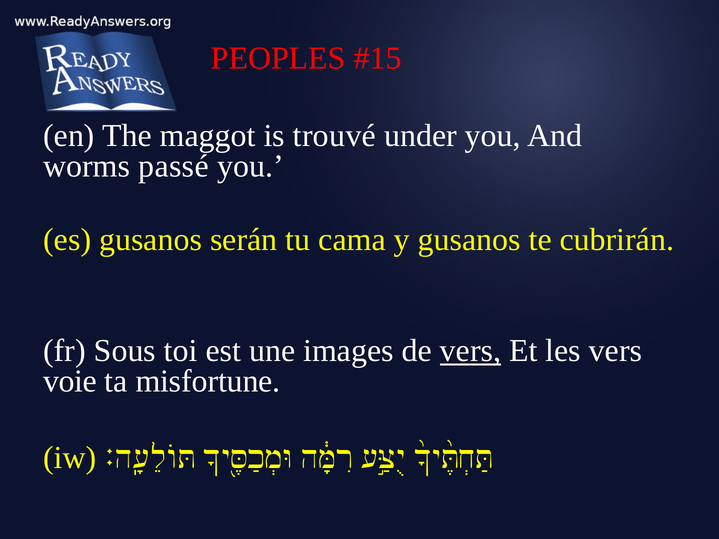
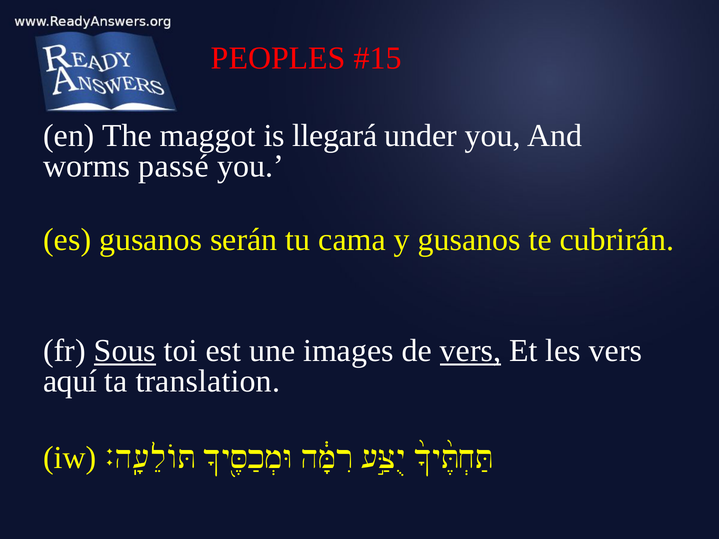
trouvé: trouvé -> llegará (335, 136)
Sous underline: none -> present (125, 351)
voie: voie -> aquí (70, 381)
misfortune: misfortune -> translation (208, 381)
